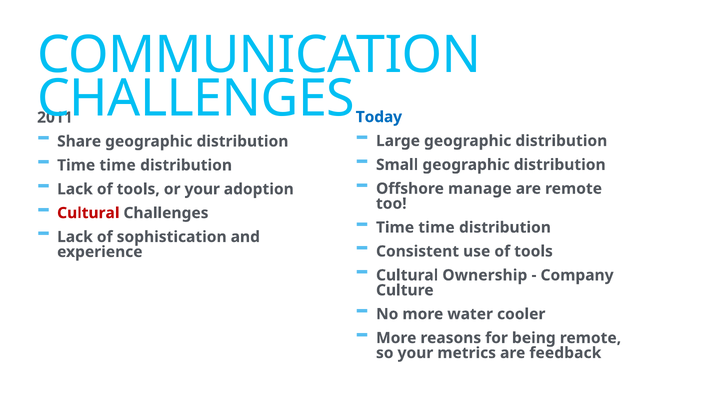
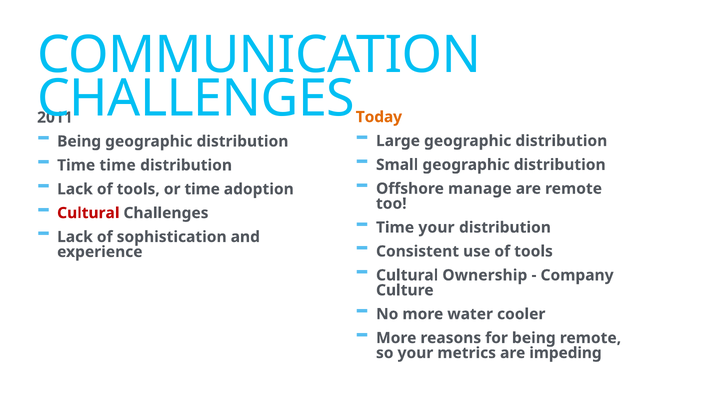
Today colour: blue -> orange (379, 117)
Share: Share -> Being (79, 141)
or your: your -> time (202, 189)
time: time -> your (436, 227)
feedback: feedback -> impeding (565, 352)
